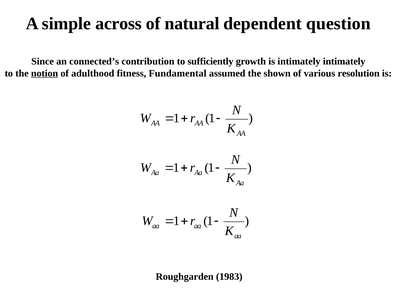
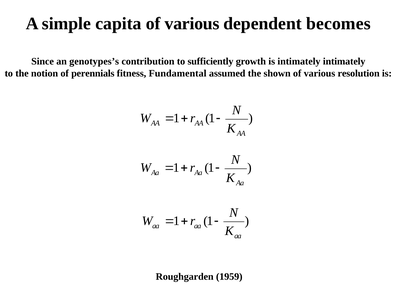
across: across -> capita (118, 24)
natural: natural -> various (192, 24)
question: question -> becomes (338, 24)
connected’s: connected’s -> genotypes’s (94, 62)
notion underline: present -> none (45, 73)
adulthood: adulthood -> perennials (93, 73)
1983: 1983 -> 1959 (229, 277)
